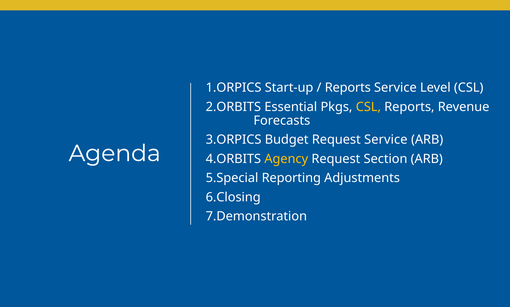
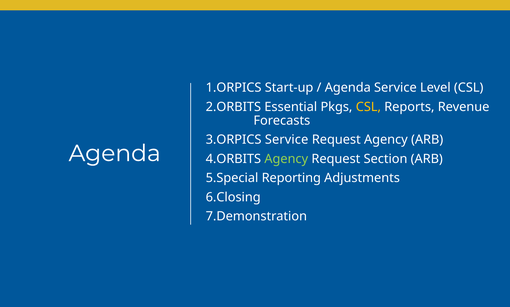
Reports: Reports -> Agenda (348, 88)
Budget: Budget -> Service (287, 140)
Request Service: Service -> Agency (386, 140)
Agency colour: yellow -> light green (286, 159)
